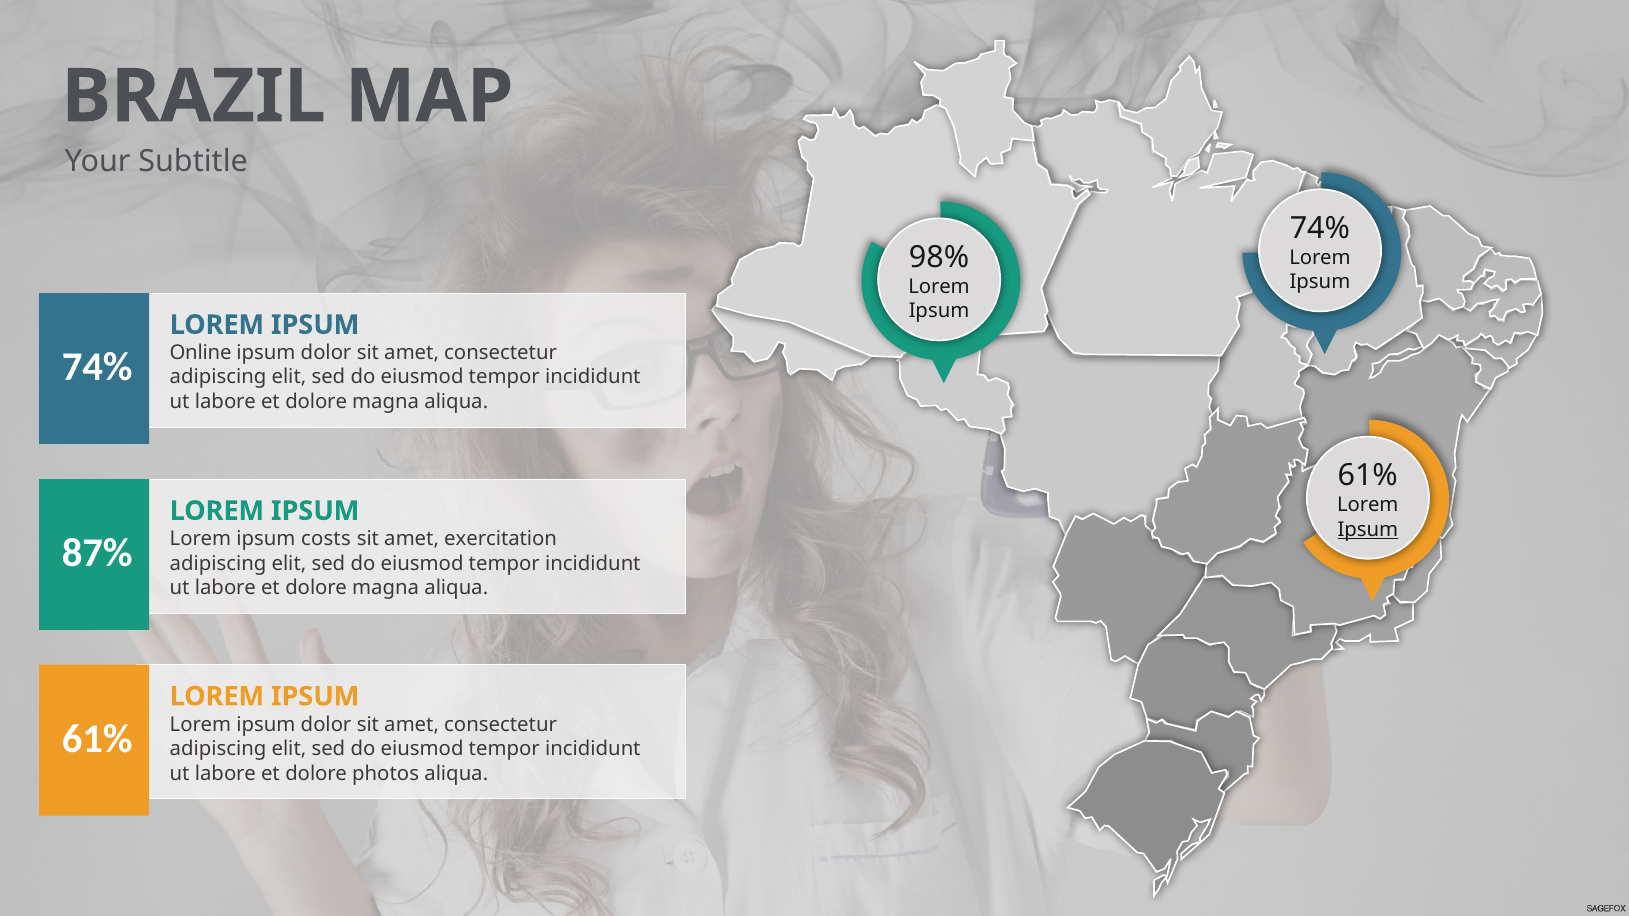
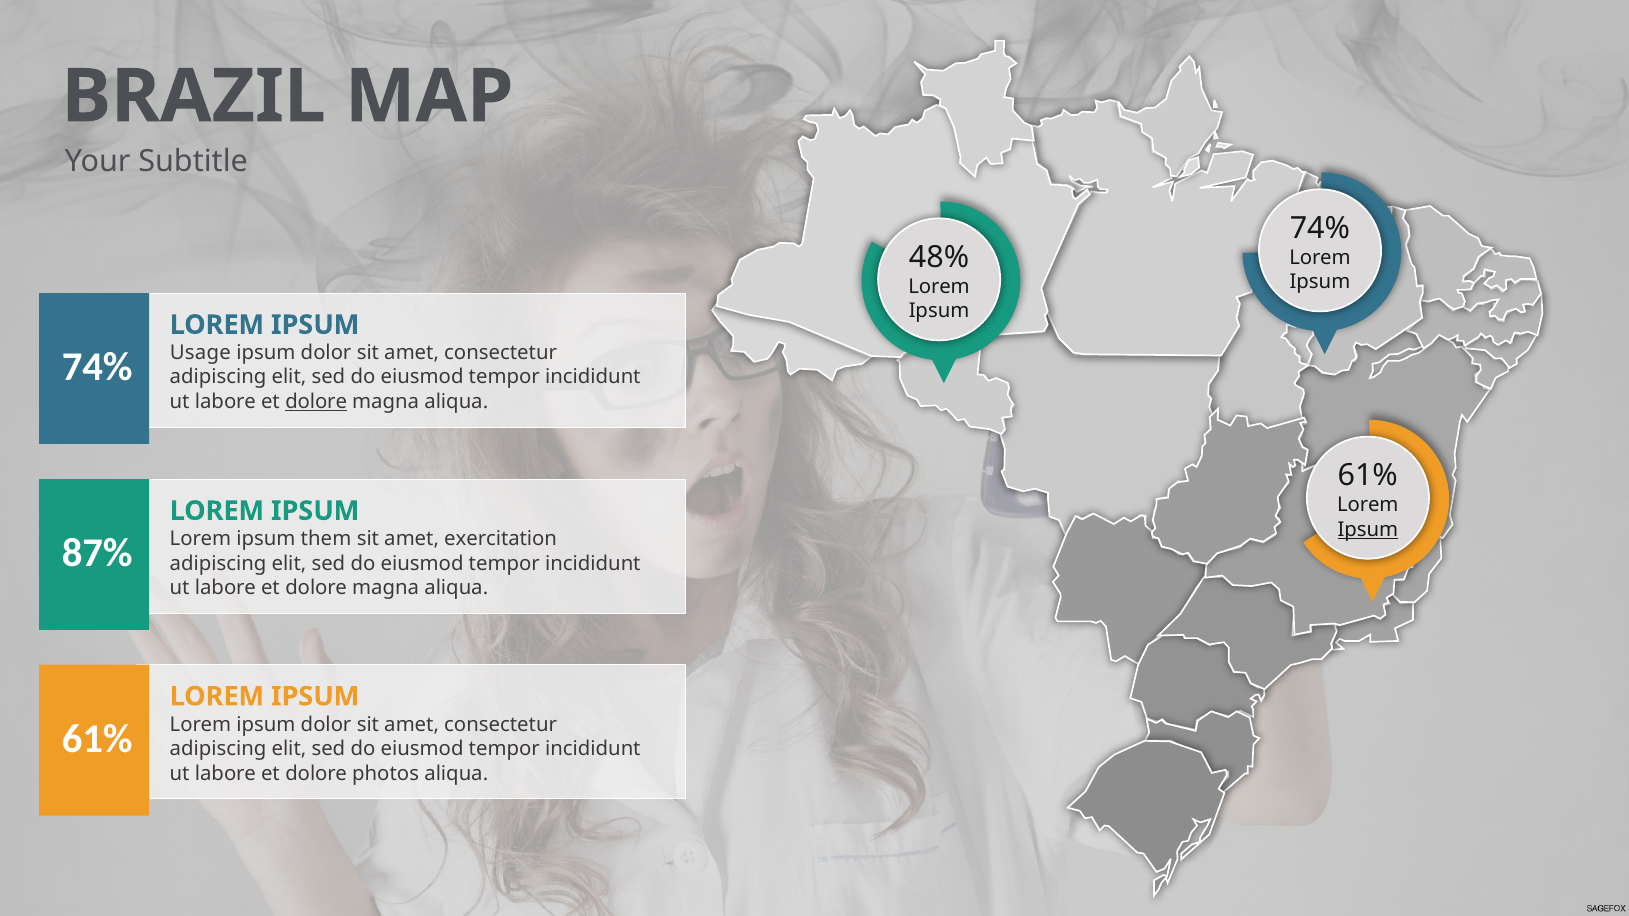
98%: 98% -> 48% (939, 257)
Online: Online -> Usage (200, 353)
dolore underline: none -> present (316, 402)
costs: costs -> them (326, 539)
